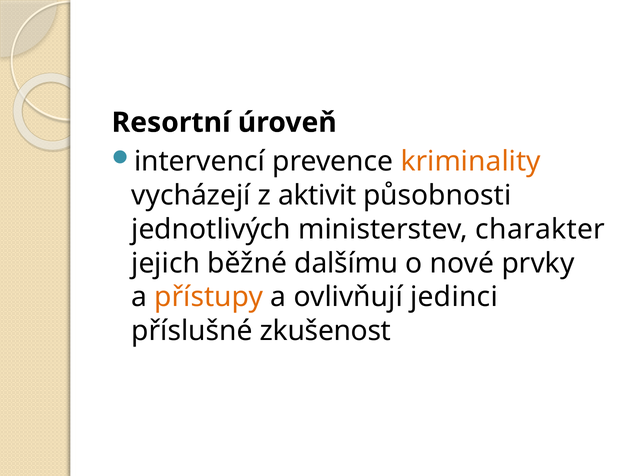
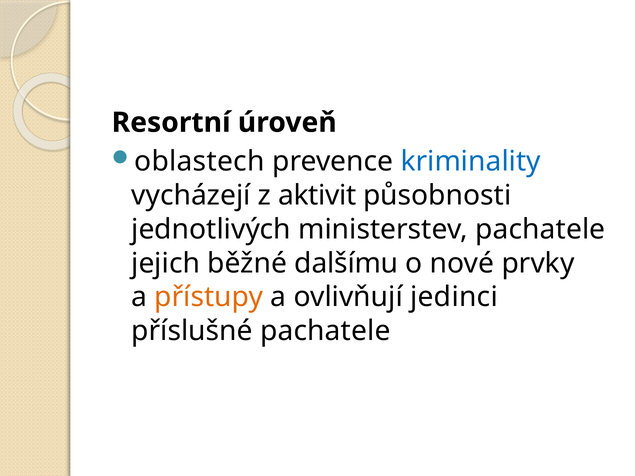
intervencí: intervencí -> oblastech (199, 162)
kriminality colour: orange -> blue (471, 162)
ministerstev charakter: charakter -> pachatele (540, 230)
příslušné zkušenost: zkušenost -> pachatele (325, 331)
